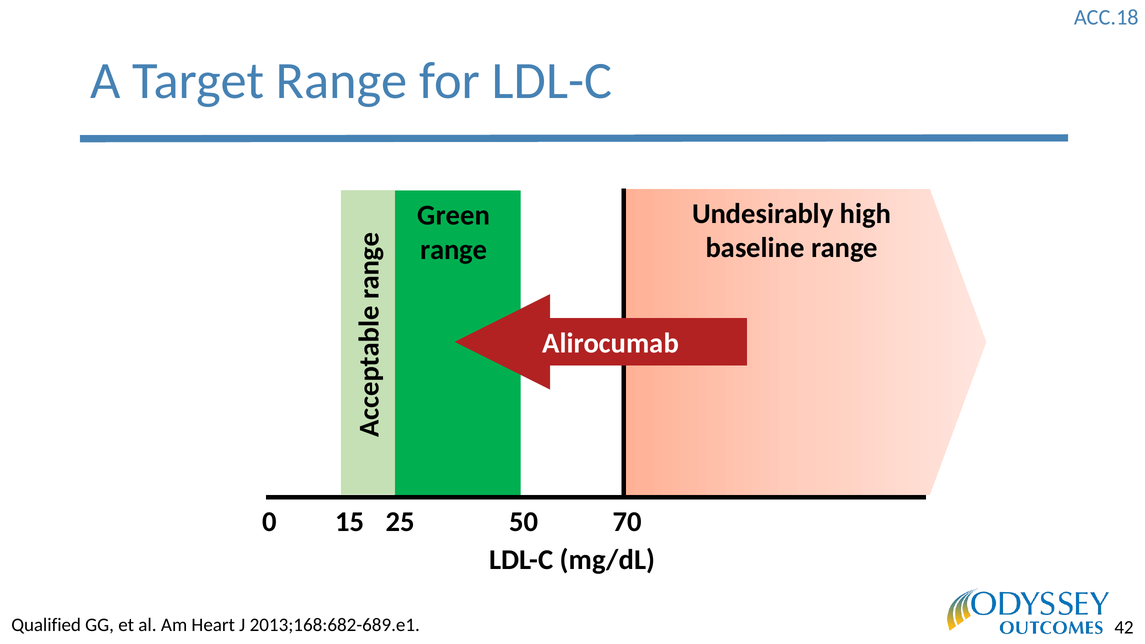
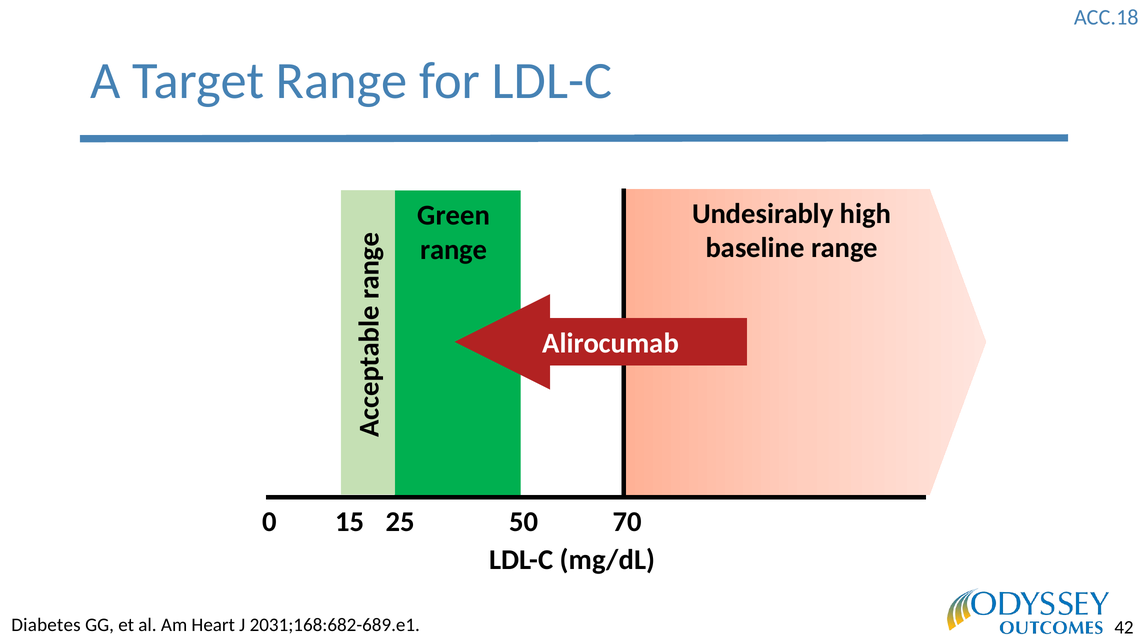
Qualified: Qualified -> Diabetes (46, 625)
2013;168:682-689.e1: 2013;168:682-689.e1 -> 2031;168:682-689.e1 (335, 625)
